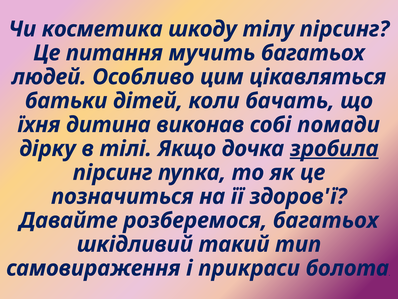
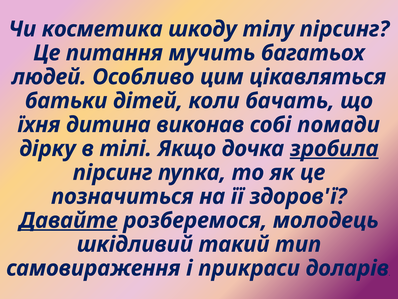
Давайте underline: none -> present (68, 220)
розберемося багатьох: багатьох -> молодець (326, 220)
болота: болота -> доларів (347, 268)
